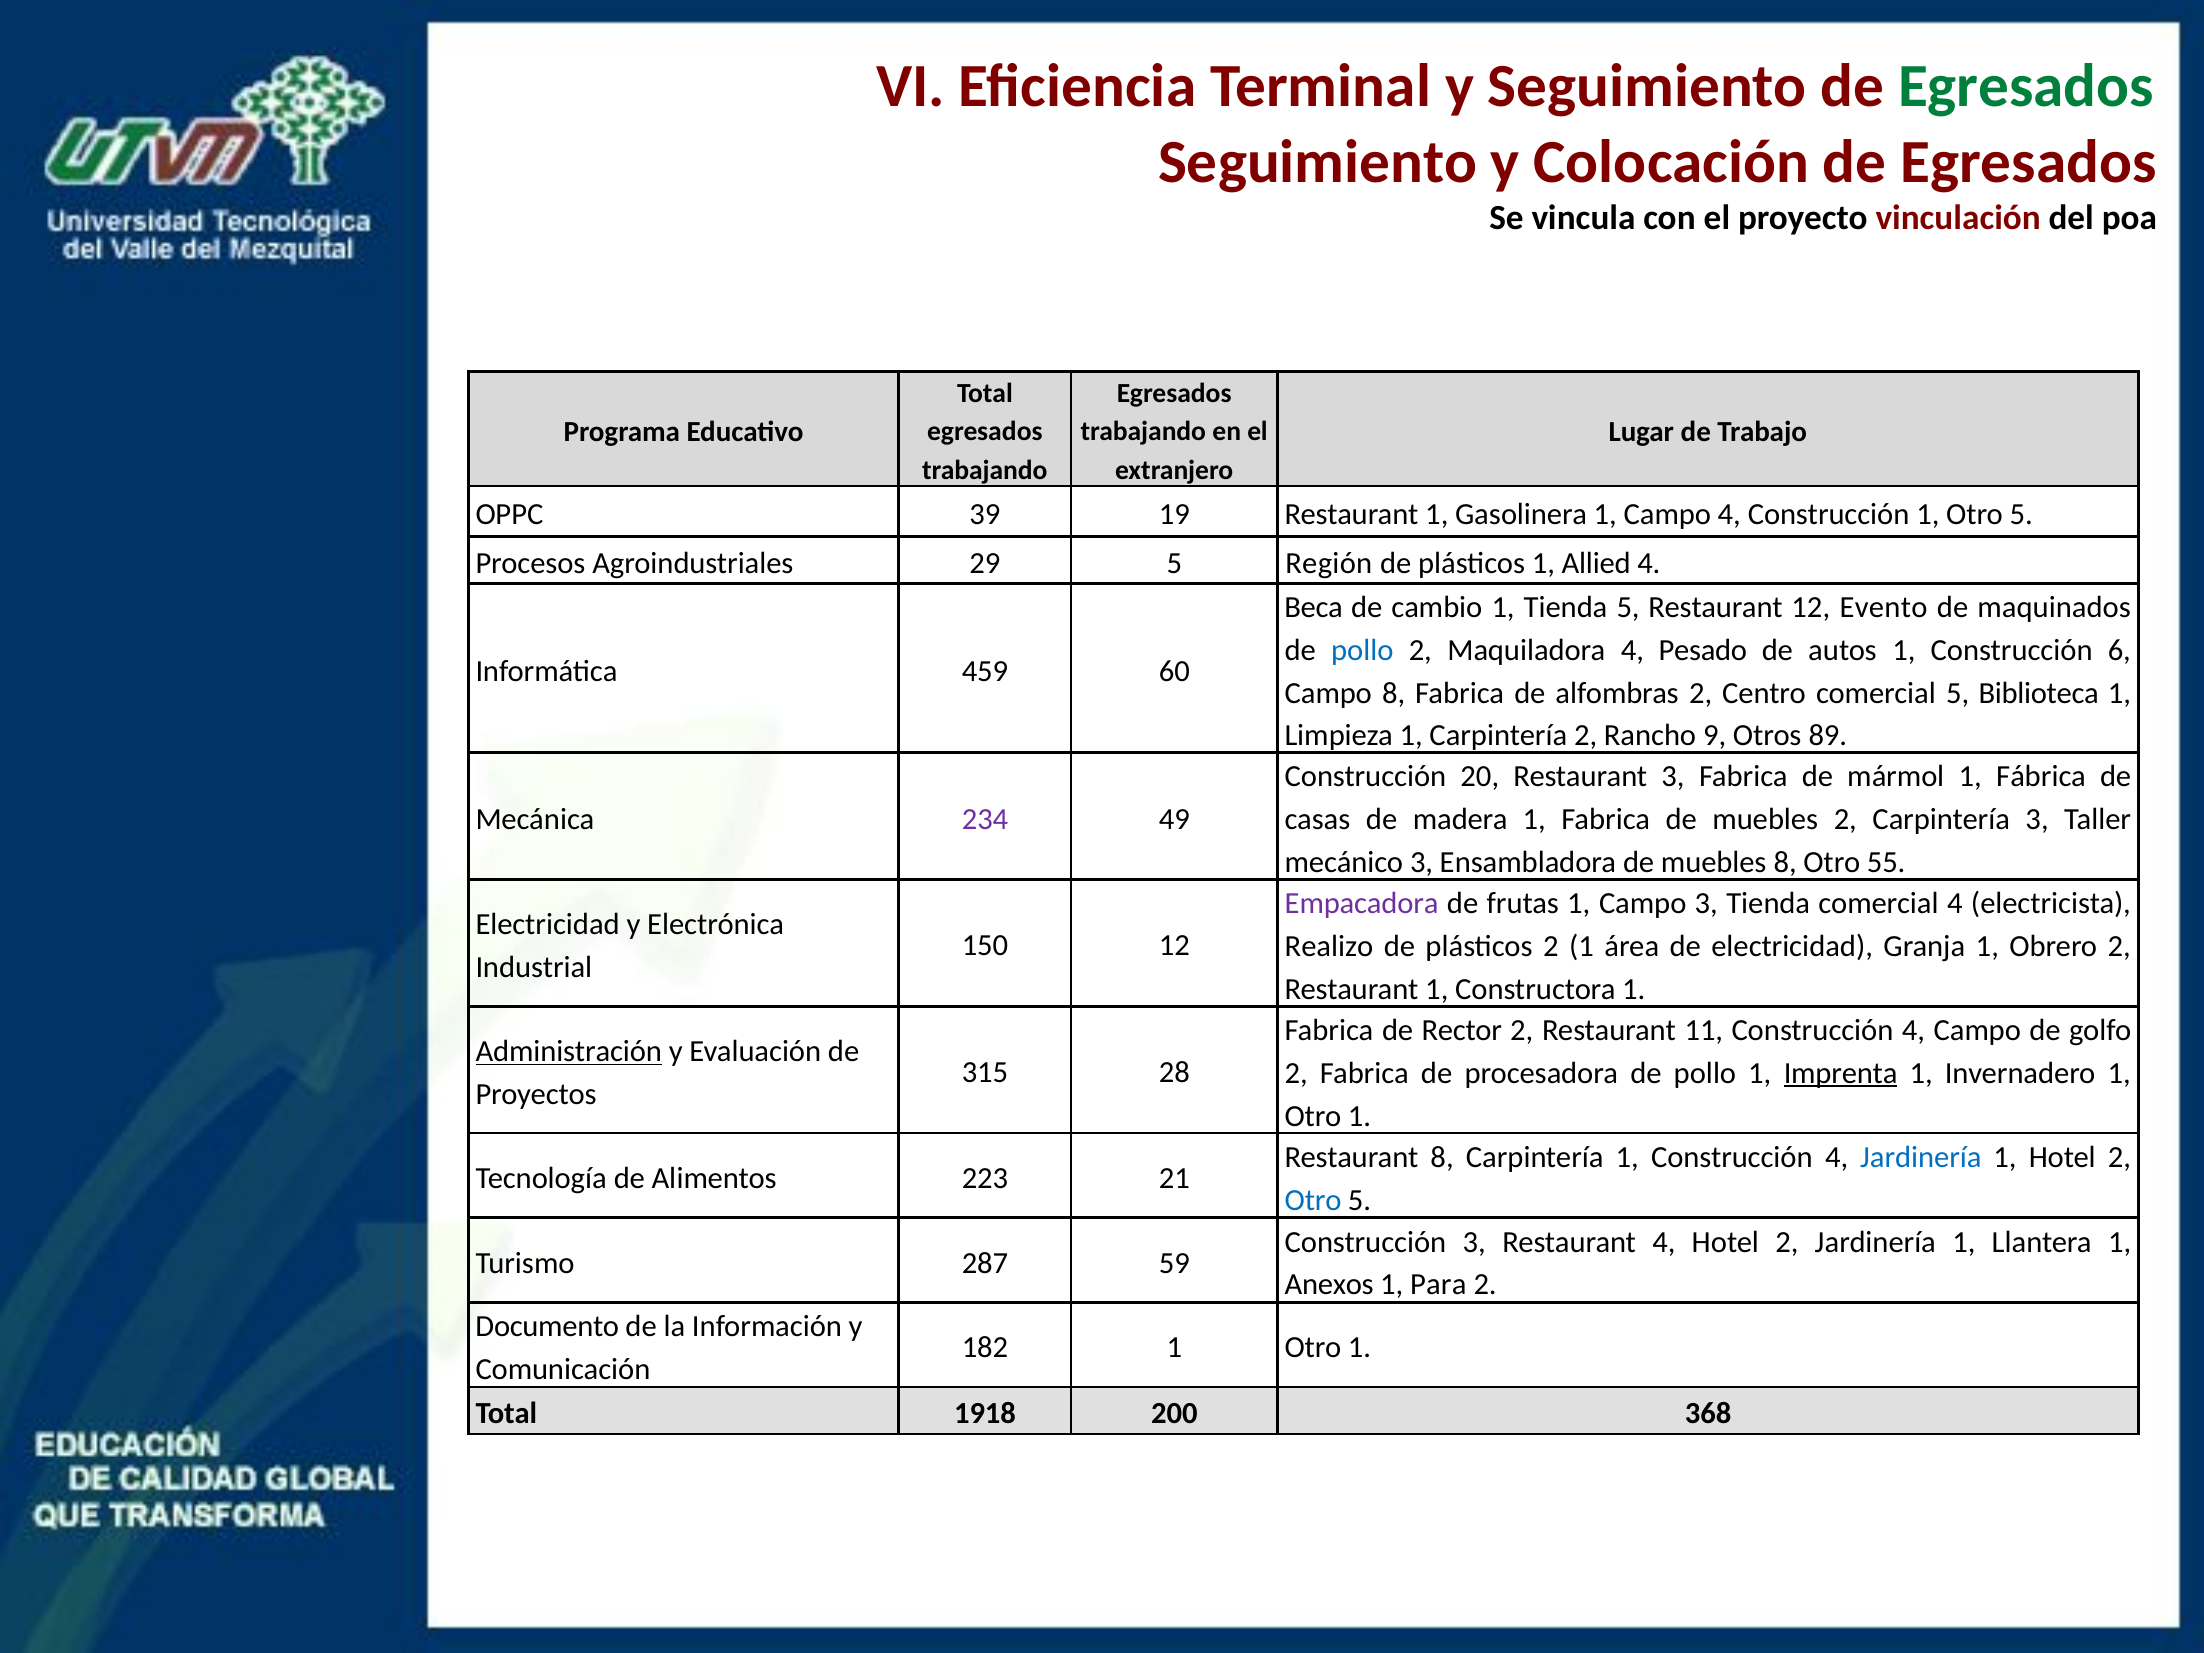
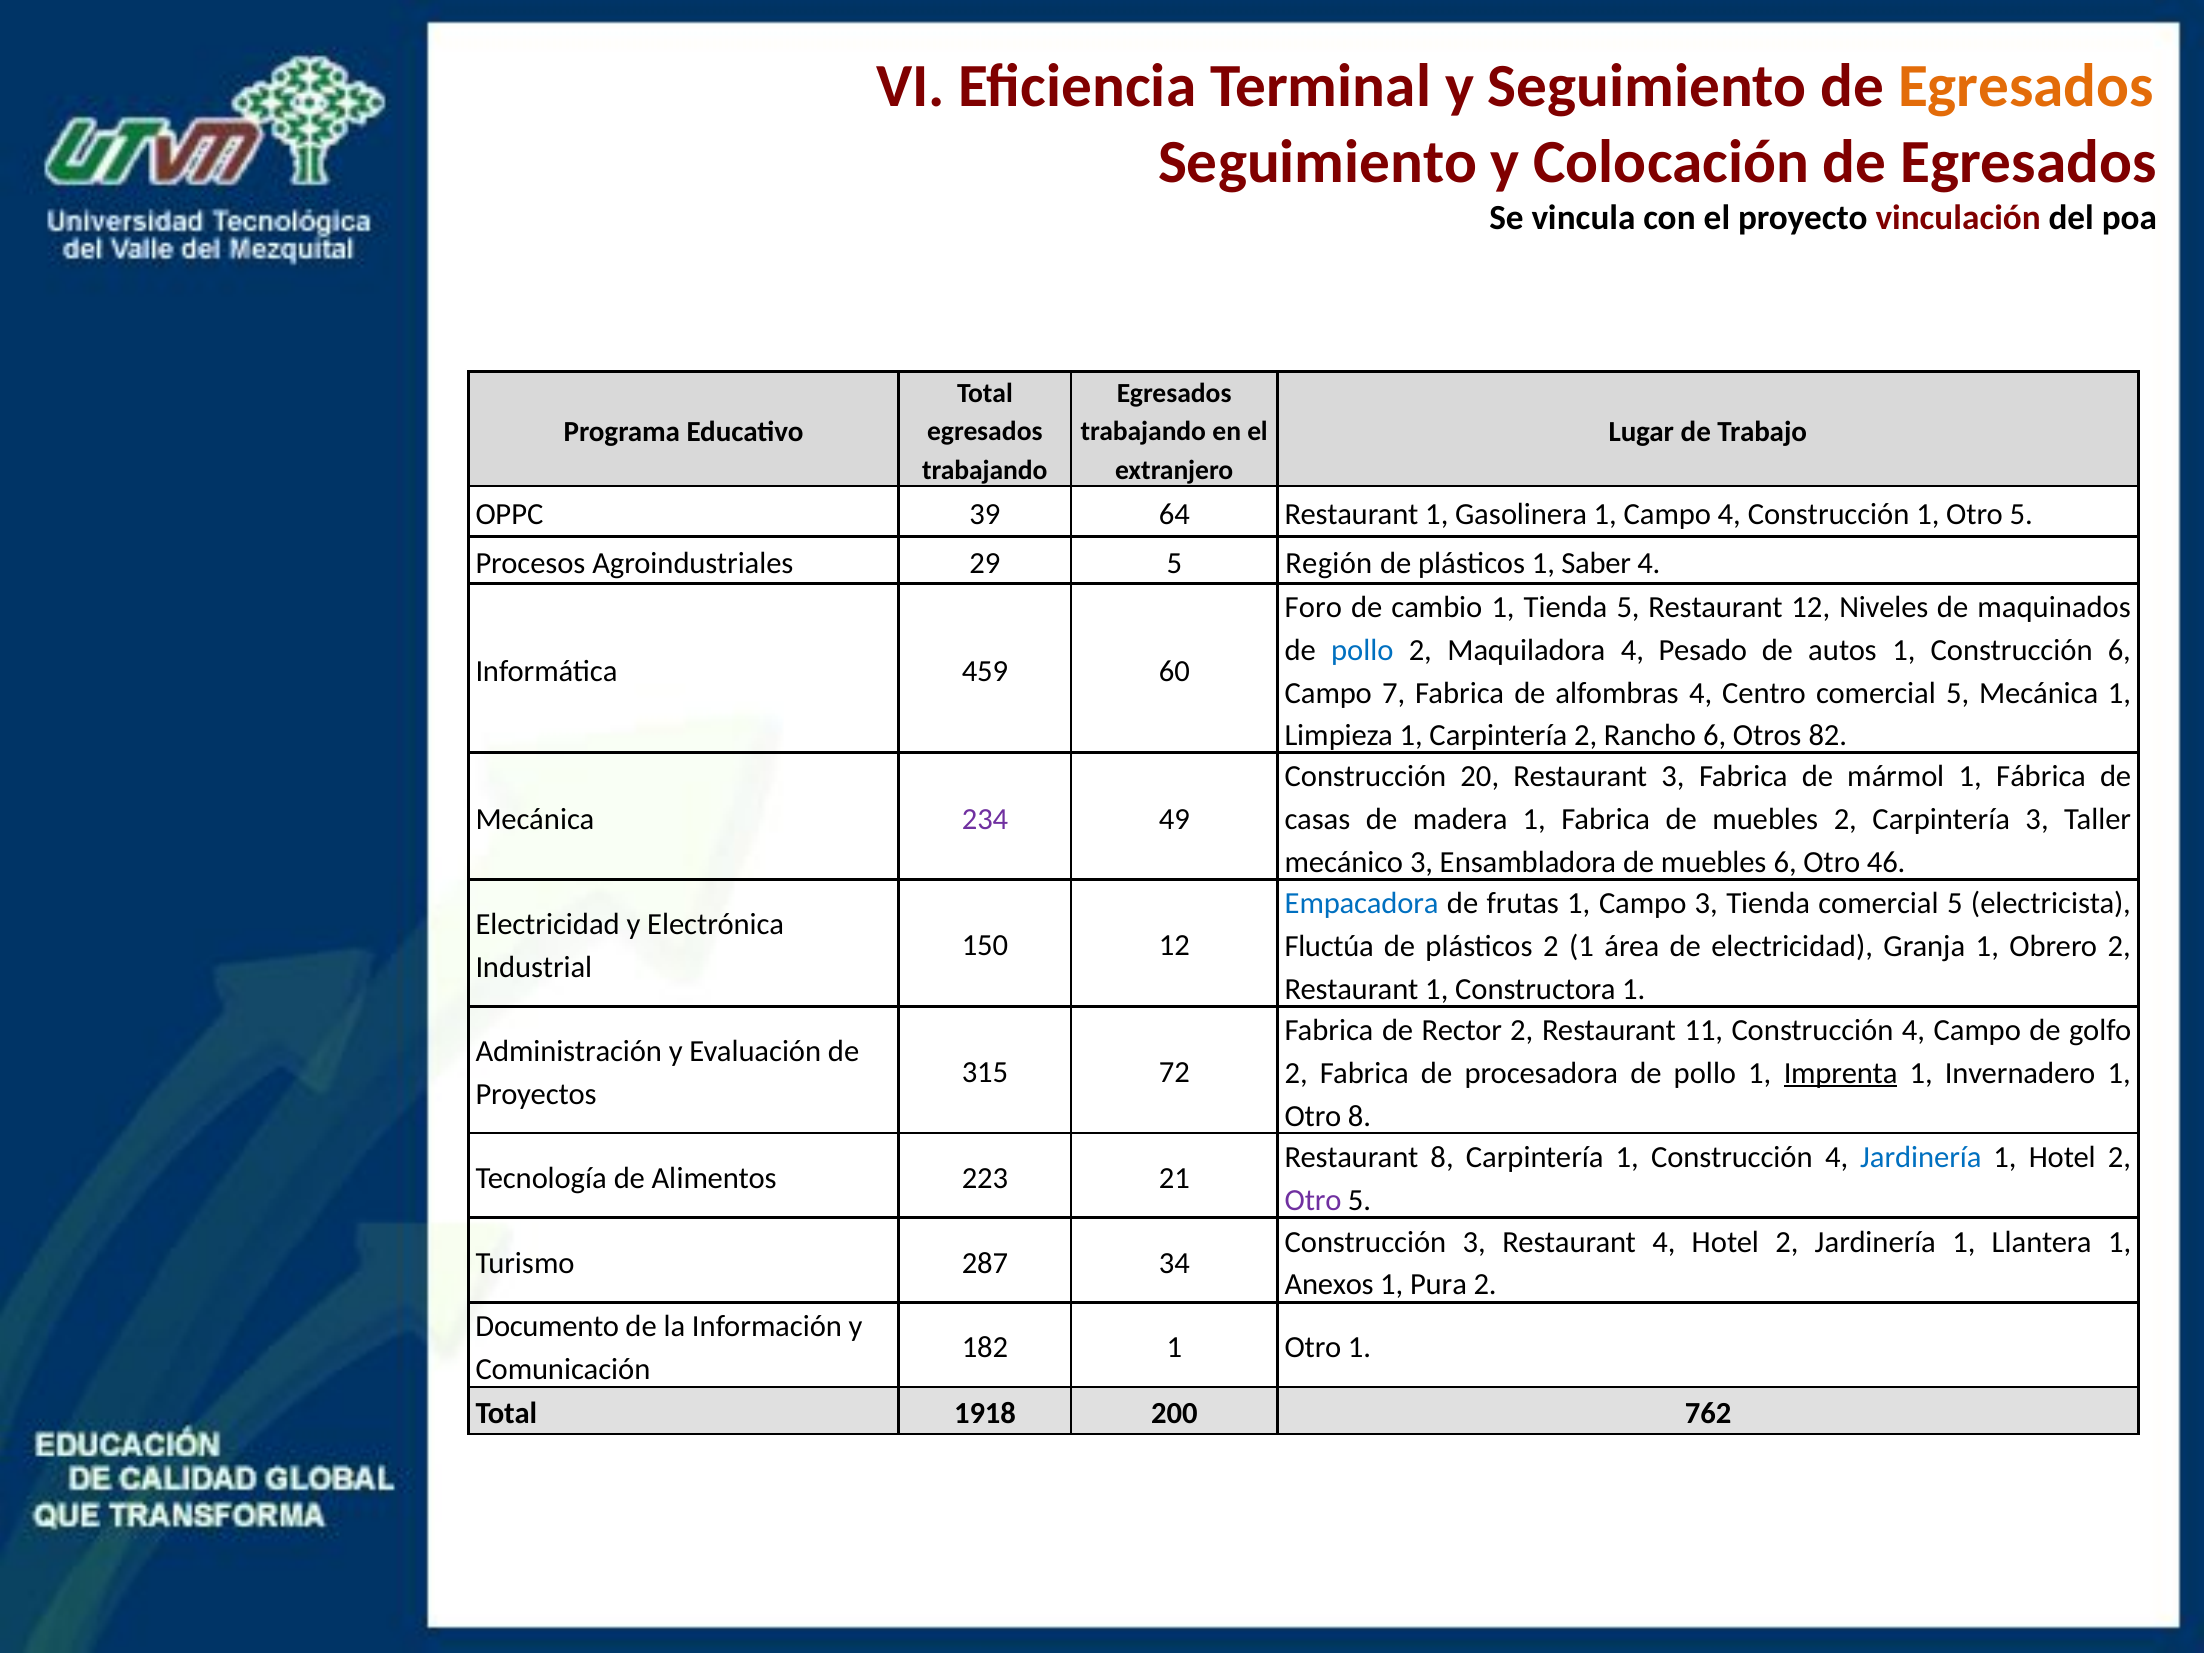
Egresados colour: green -> orange (2026, 86)
19: 19 -> 64 (1174, 514)
Allied: Allied -> Saber (1596, 563)
Beca: Beca -> Foro (1313, 608)
Evento: Evento -> Niveles (1884, 608)
Campo 8: 8 -> 7 (1394, 693)
alfombras 2: 2 -> 4 (1701, 693)
5 Biblioteca: Biblioteca -> Mecánica (2039, 693)
Rancho 9: 9 -> 6 (1715, 736)
89: 89 -> 82 (1828, 736)
muebles 8: 8 -> 6 (1785, 862)
55: 55 -> 46 (1886, 862)
Empacadora colour: purple -> blue (1362, 904)
Tienda comercial 4: 4 -> 5 (1955, 904)
Realizo: Realizo -> Fluctúa (1329, 946)
Administración underline: present -> none (569, 1051)
28: 28 -> 72 (1174, 1073)
1: 1 -> 8 (1360, 1116)
Otro colour: blue -> purple (1313, 1200)
59: 59 -> 34 (1174, 1263)
Para: Para -> Pura (1438, 1285)
368: 368 -> 762 (1708, 1413)
